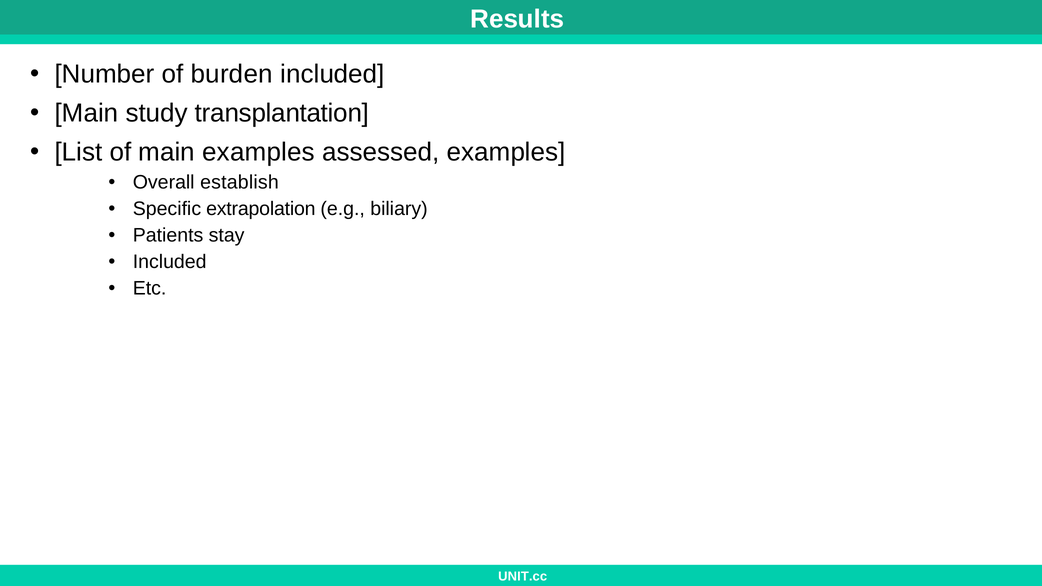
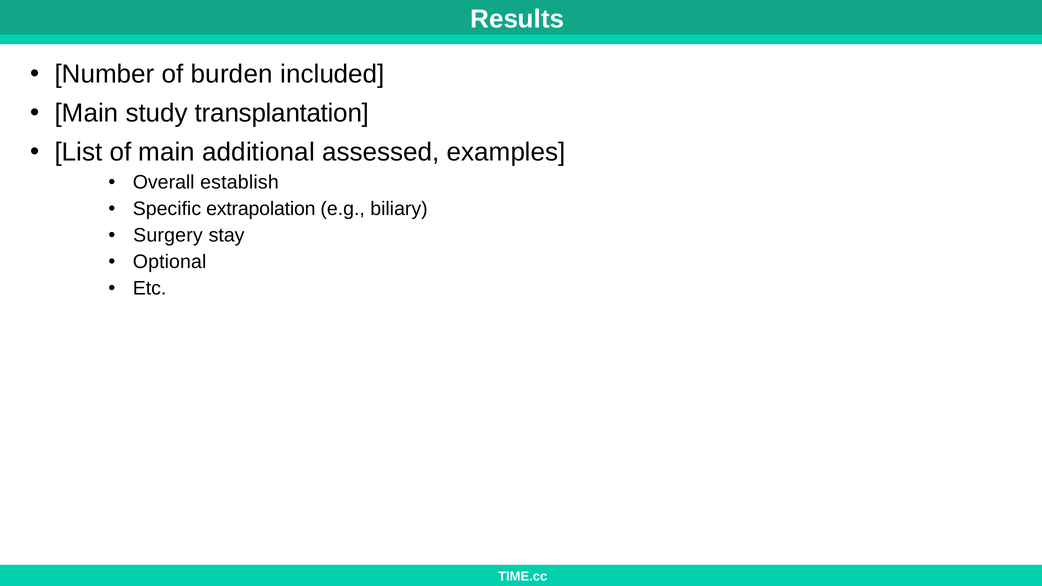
main examples: examples -> additional (259, 152)
Patients: Patients -> Surgery (168, 235)
Included: Included -> Optional (170, 262)
UNIT.cc: UNIT.cc -> TIME.cc (523, 576)
